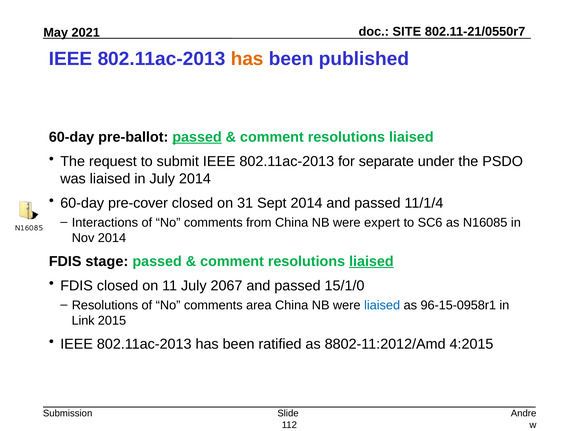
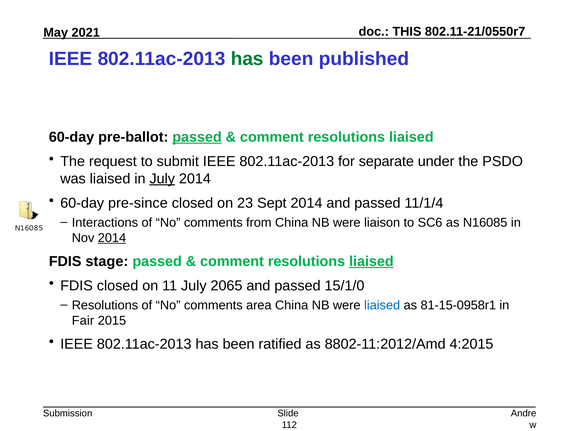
SITE: SITE -> THIS (407, 31)
has colour: orange -> green (247, 59)
July underline: none -> present (162, 178)
pre-cover: pre-cover -> pre-since (138, 203)
31: 31 -> 23 (245, 203)
expert: expert -> liaison (382, 222)
2014 underline: none -> present (112, 238)
2067: 2067 -> 2065 (226, 285)
96-15-0958r1: 96-15-0958r1 -> 81-15-0958r1 (458, 305)
Link: Link -> Fair (83, 320)
